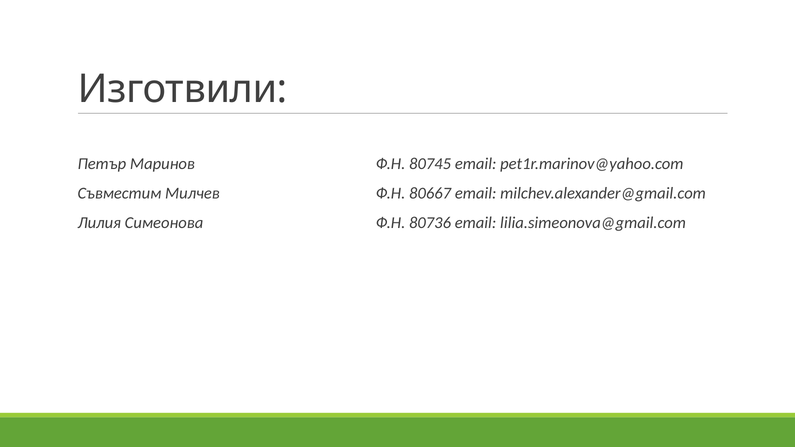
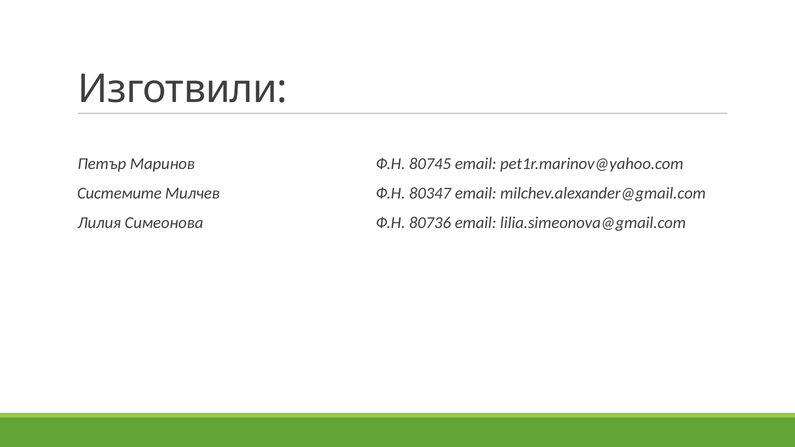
Съвместим: Съвместим -> Системите (119, 193)
80667: 80667 -> 80347 (430, 193)
